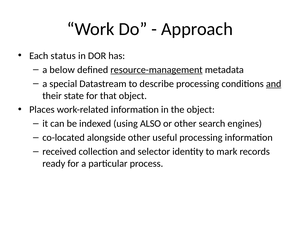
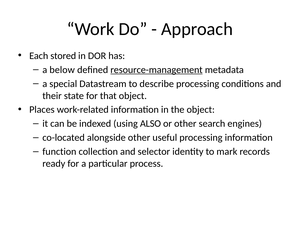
status: status -> stored (63, 56)
and underline: present -> none (274, 84)
received: received -> function (59, 152)
